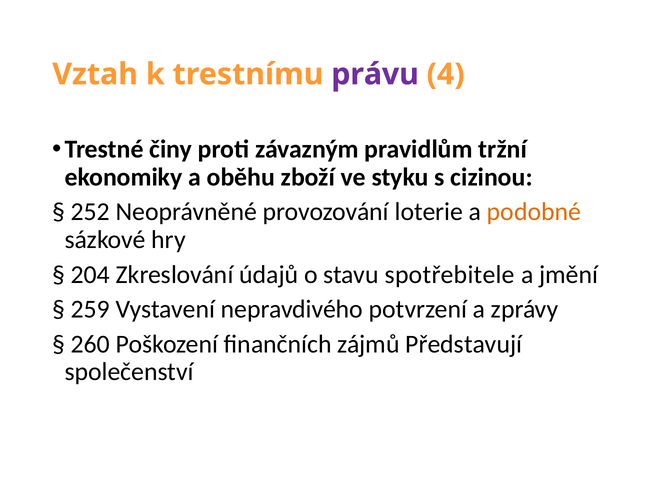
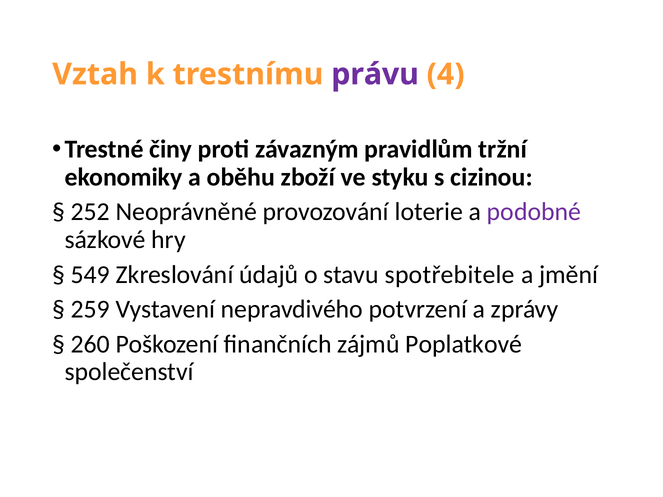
podobné colour: orange -> purple (534, 212)
204: 204 -> 549 (90, 275)
Představují: Představují -> Poplatkové (464, 344)
